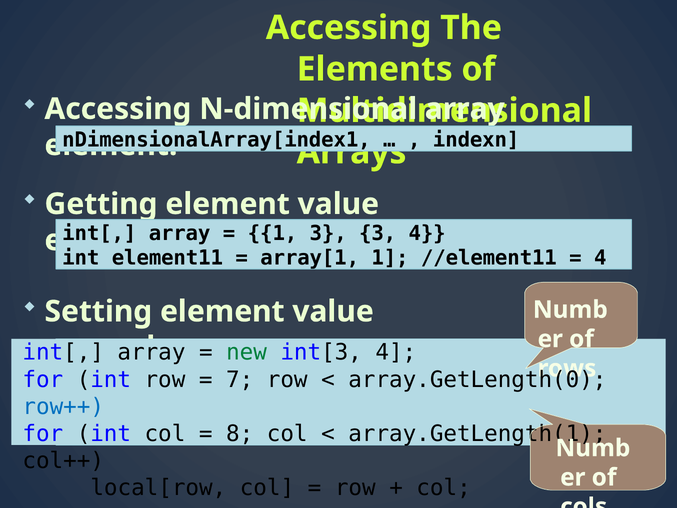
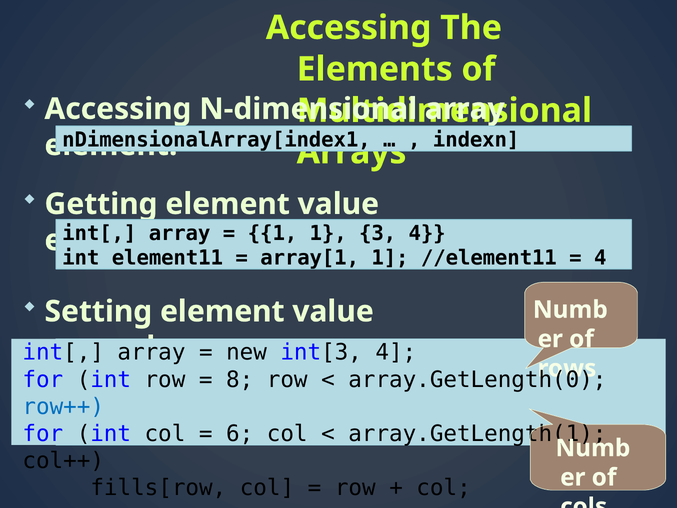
1 3: 3 -> 1 (328, 233)
new colour: green -> black (247, 352)
7: 7 -> 8 (240, 379)
8: 8 -> 6 (240, 434)
local[row: local[row -> fills[row (158, 488)
